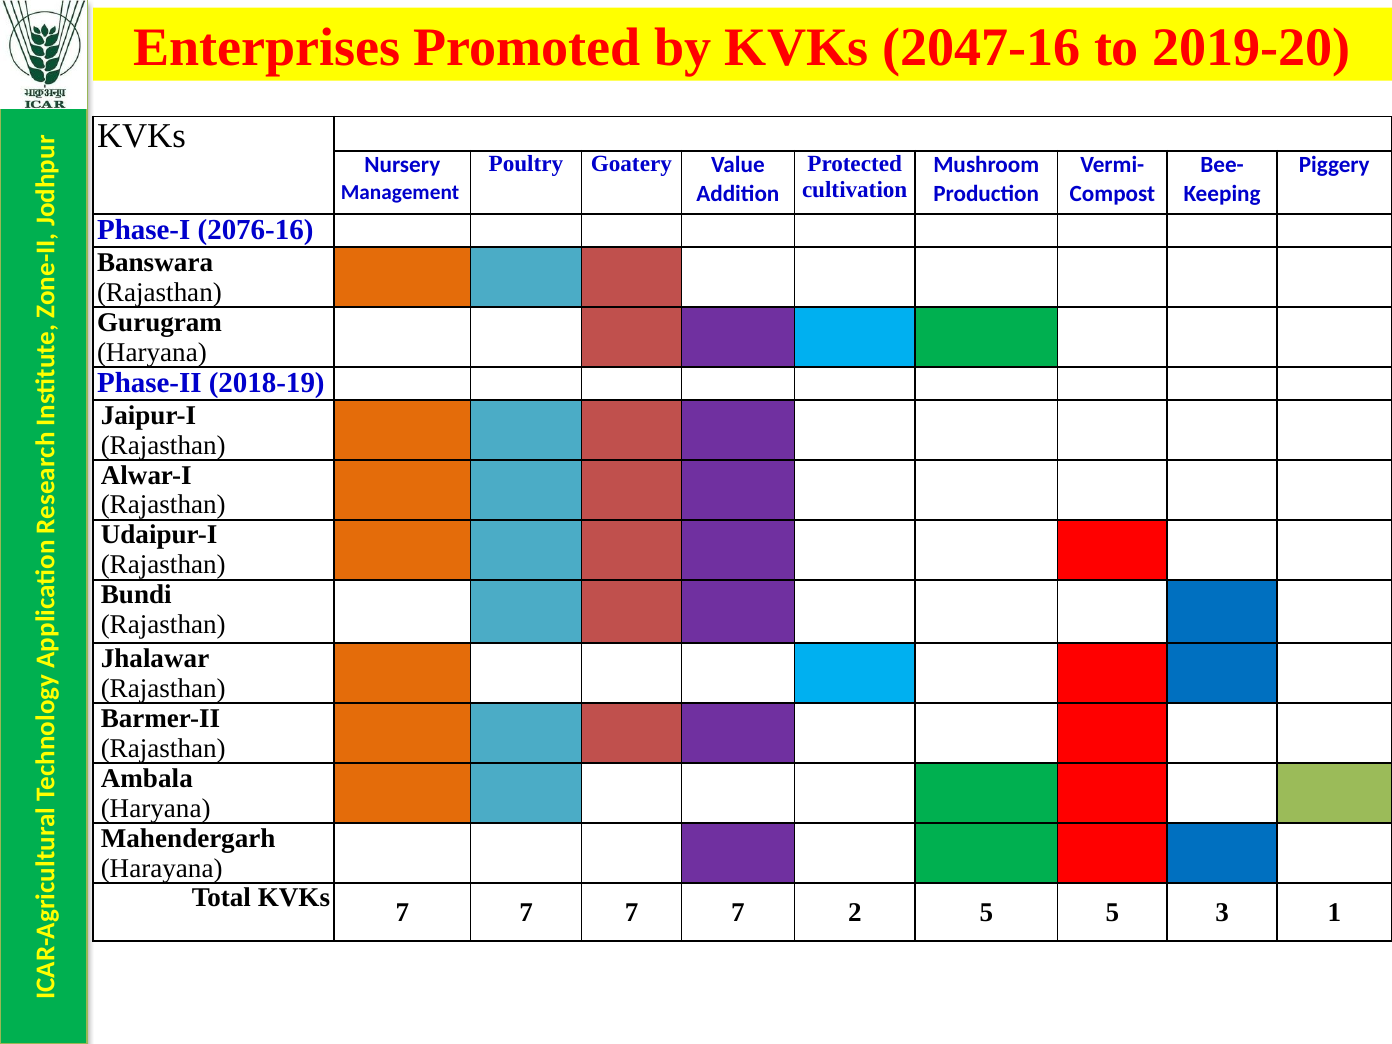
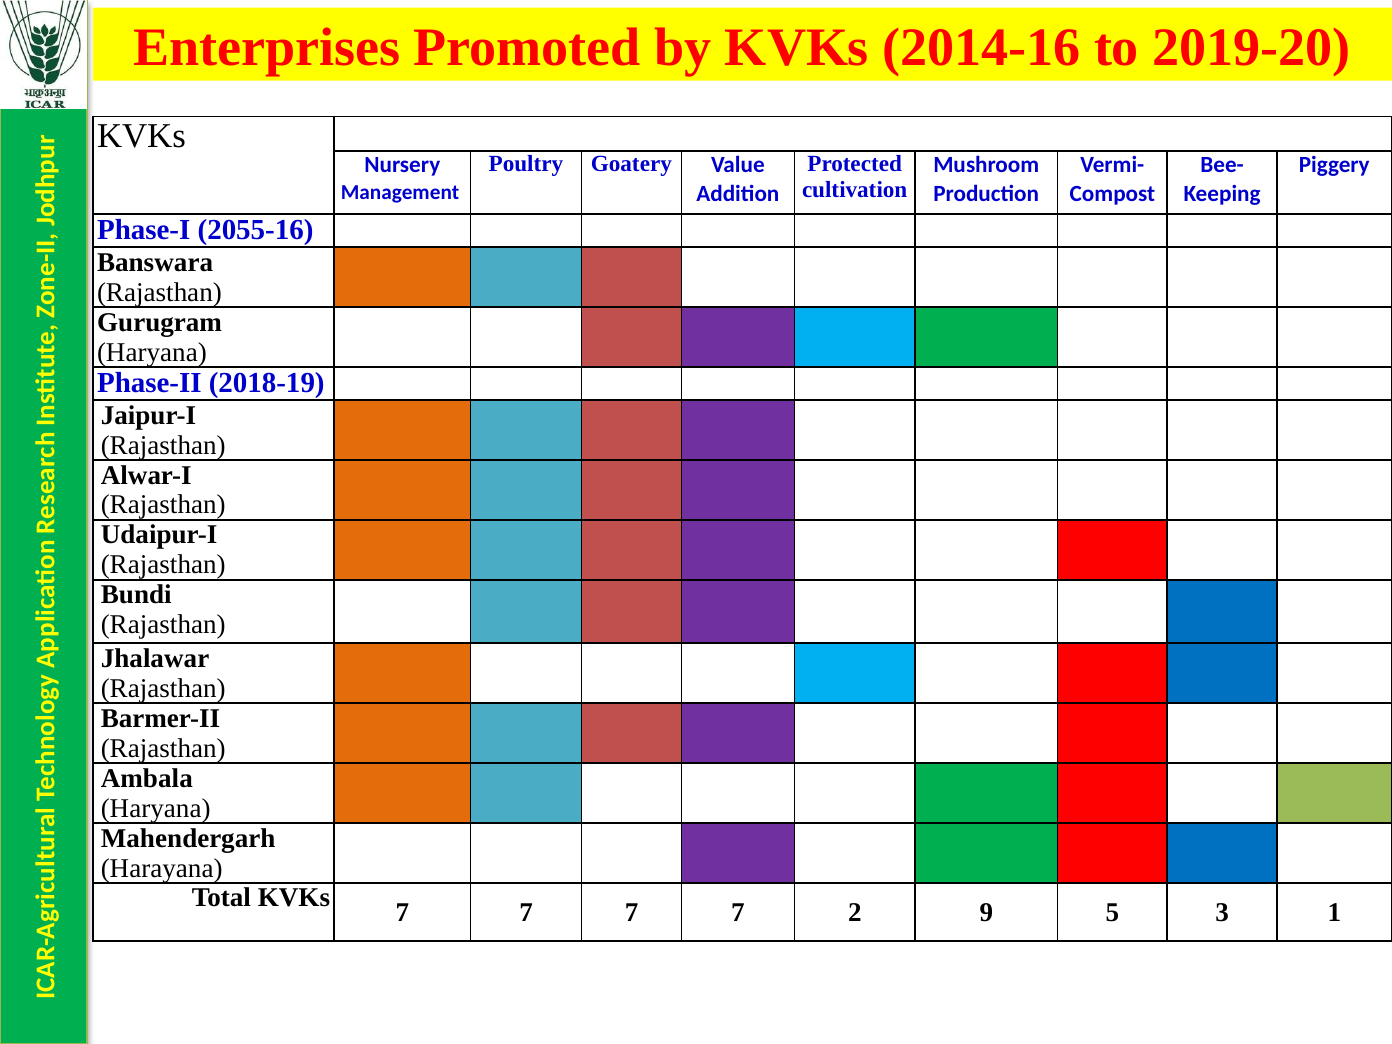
2047-16: 2047-16 -> 2014-16 (982, 48)
2076-16: 2076-16 -> 2055-16 (256, 230)
2 5: 5 -> 9 (986, 913)
